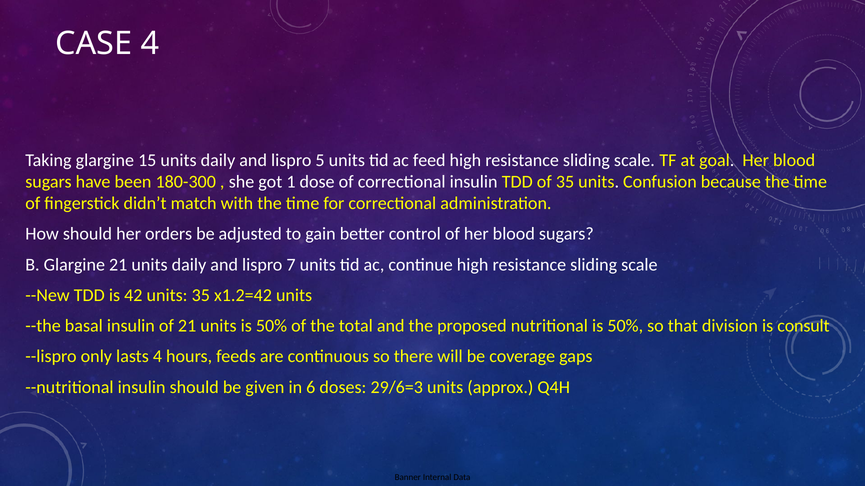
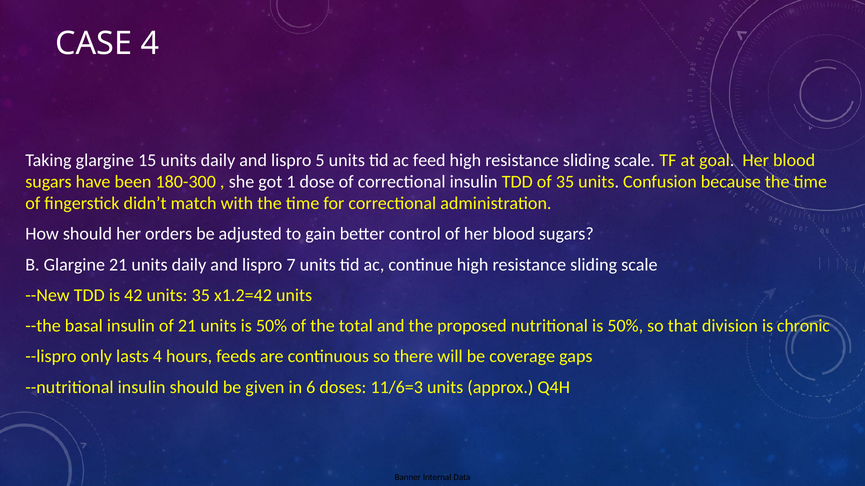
consult: consult -> chronic (803, 326)
29/6=3: 29/6=3 -> 11/6=3 (397, 388)
